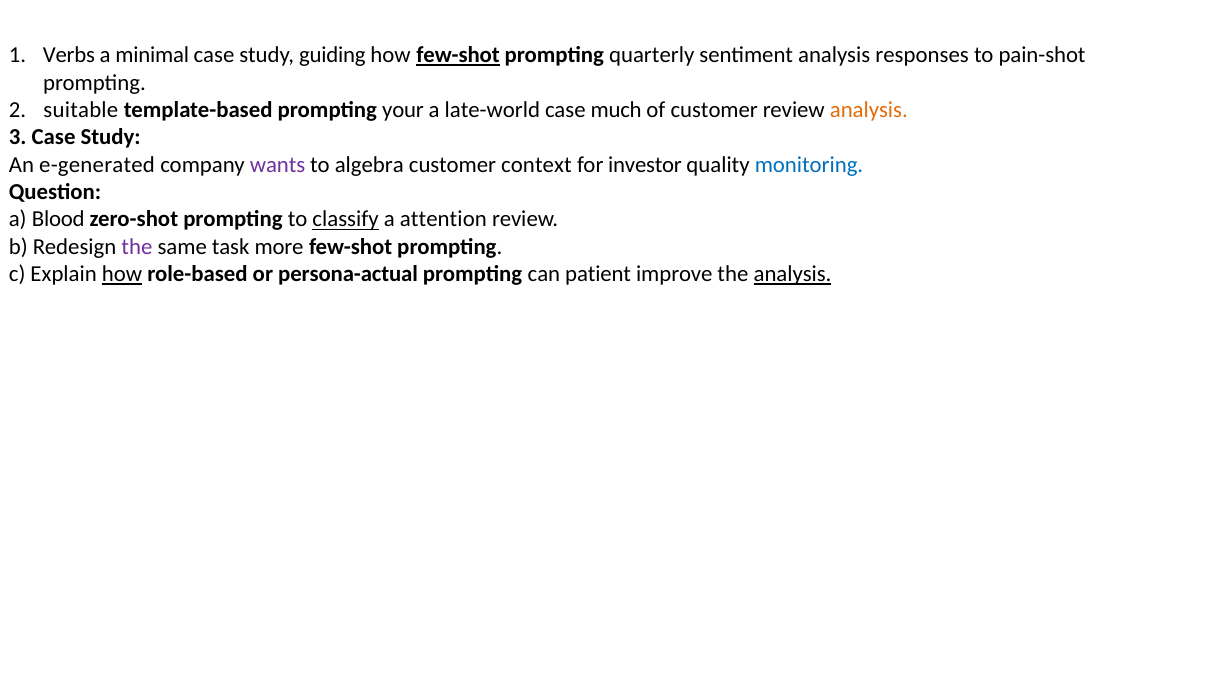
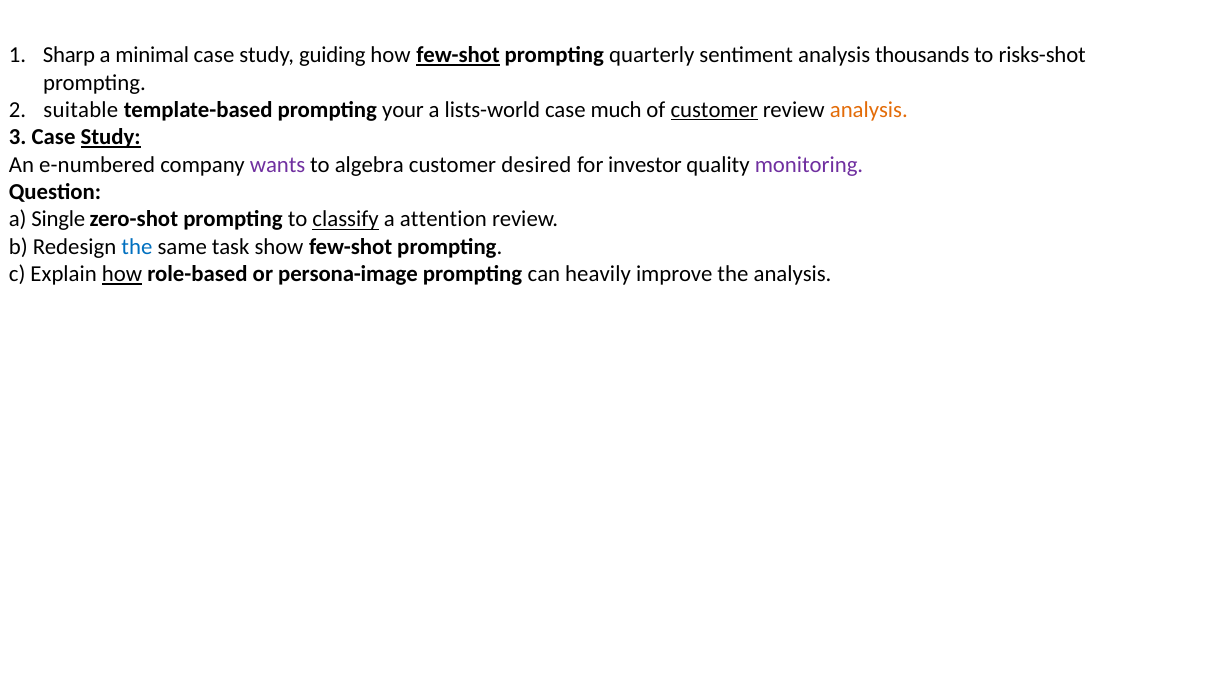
Verbs: Verbs -> Sharp (69, 55)
responses: responses -> thousands (922, 55)
pain-shot: pain-shot -> risks-shot (1042, 55)
late-world: late-world -> lists-world (492, 110)
customer underline: none -> present (714, 110)
Study underline: none -> present (111, 137)
e-generated: e-generated -> e-numbered (97, 165)
context: context -> desired (536, 165)
monitoring colour: blue -> purple (809, 165)
Blood: Blood -> Single (58, 219)
the colour: purple -> blue (137, 247)
more: more -> show (279, 247)
persona-actual: persona-actual -> persona-image (348, 274)
patient: patient -> heavily (598, 274)
analysis underline: present -> none (793, 274)
